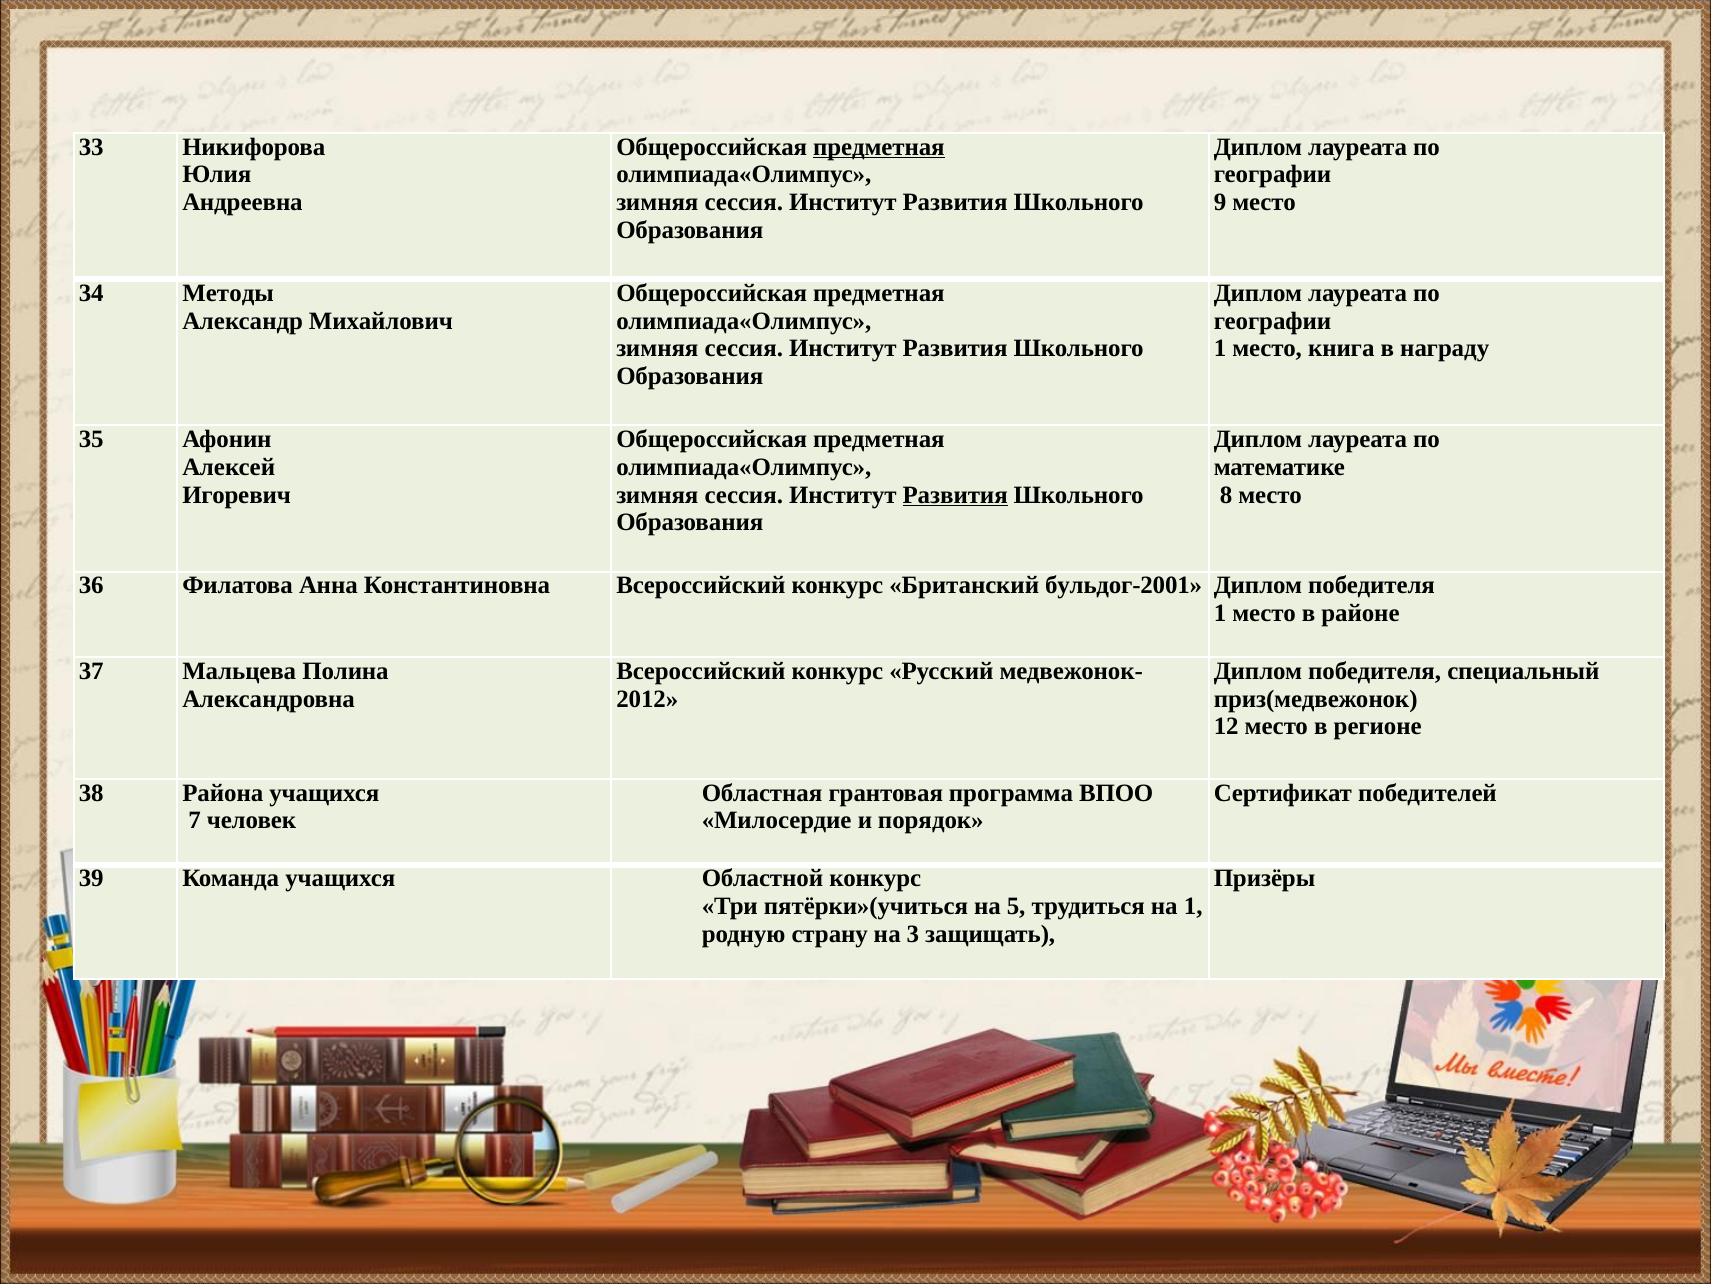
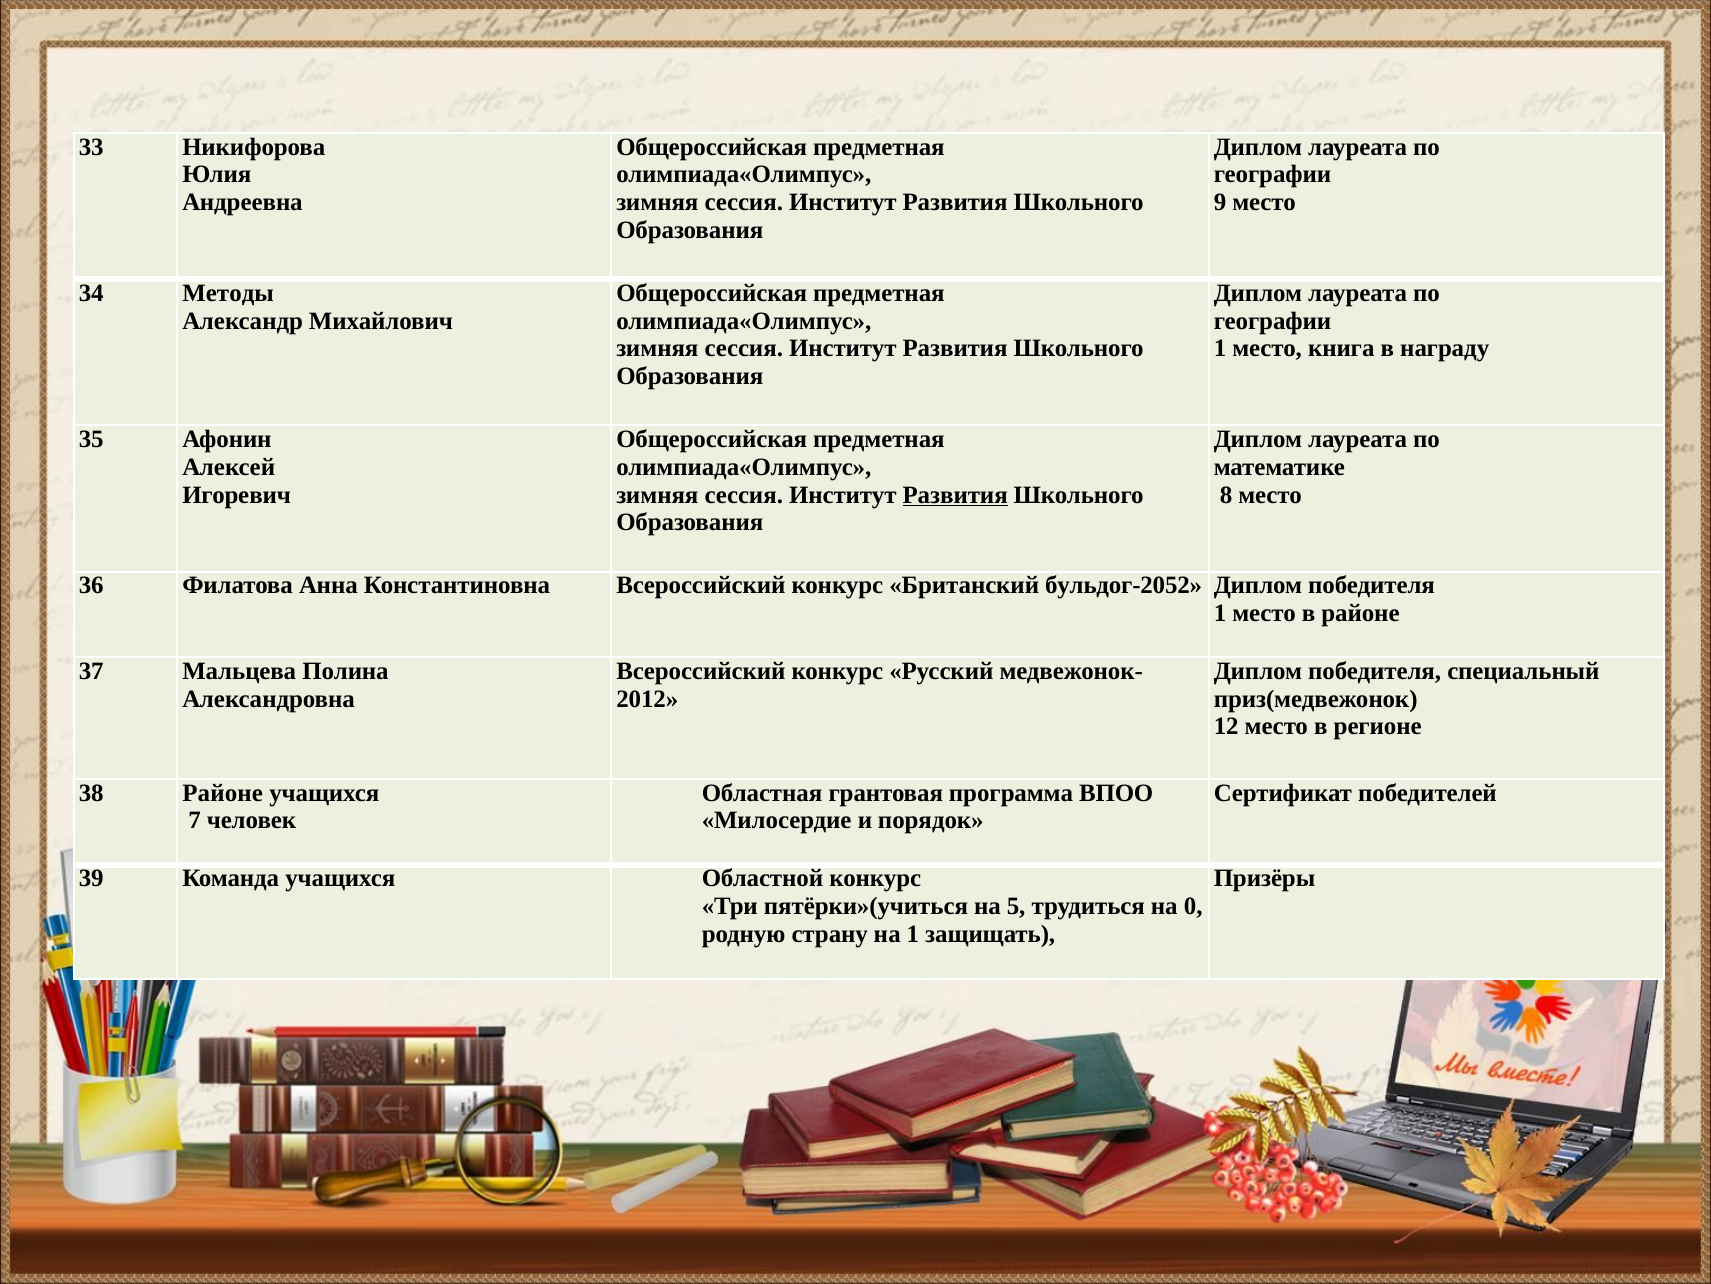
предметная underline: present -> none (879, 147)
бульдог-2001: бульдог-2001 -> бульдог-2052 (1124, 585)
38 Района: Района -> Районе (223, 793)
на 1: 1 -> 0 (1193, 906)
на 3: 3 -> 1 (913, 934)
